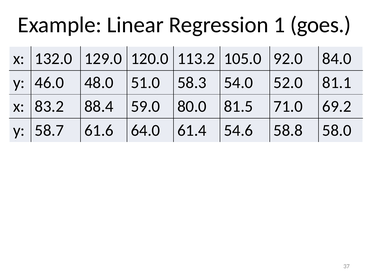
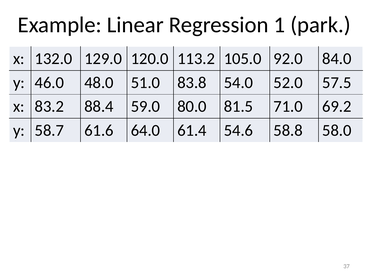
goes: goes -> park (321, 25)
58.3: 58.3 -> 83.8 (192, 83)
81.1: 81.1 -> 57.5 (337, 83)
